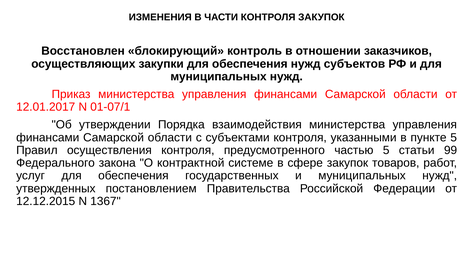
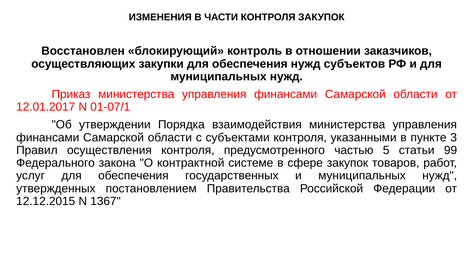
пункте 5: 5 -> 3 (454, 137)
